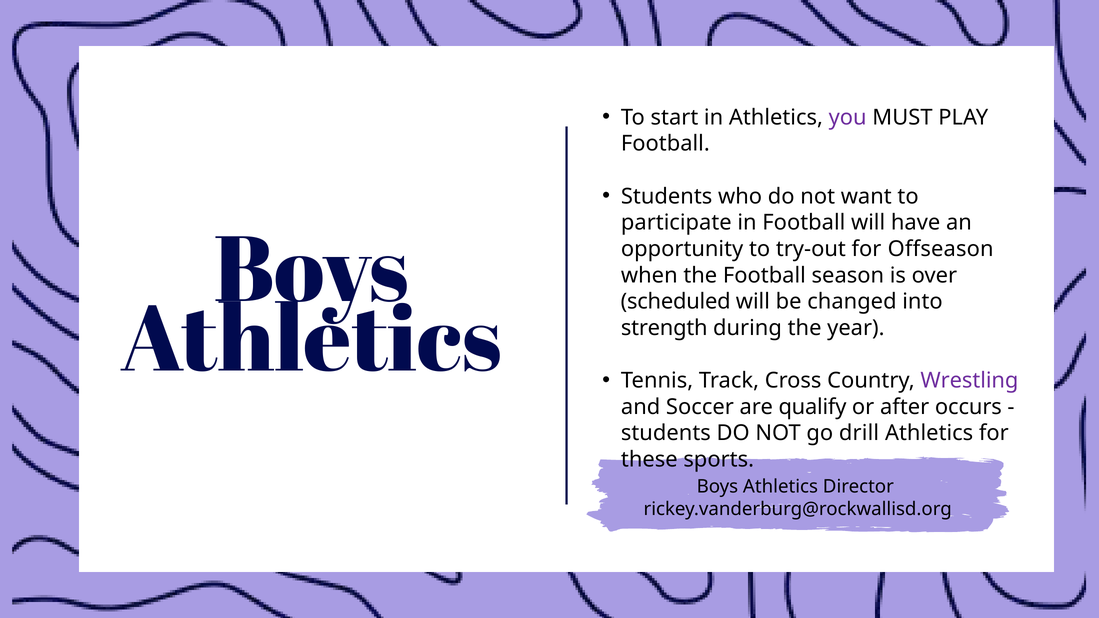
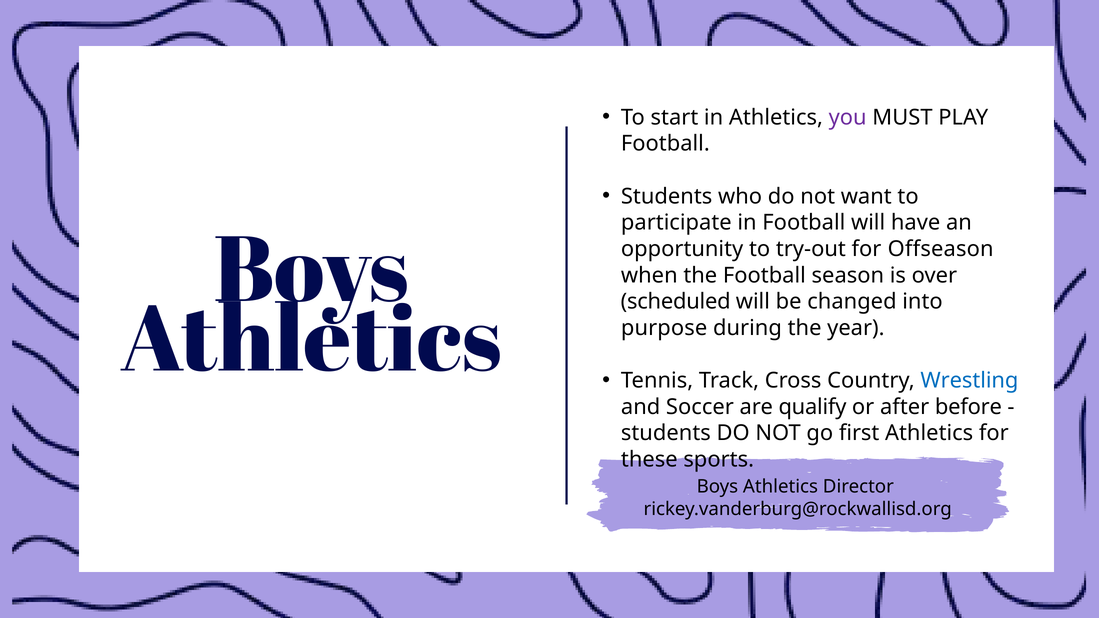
strength: strength -> purpose (664, 328)
Wrestling colour: purple -> blue (969, 381)
occurs: occurs -> before (968, 407)
drill: drill -> first (859, 433)
